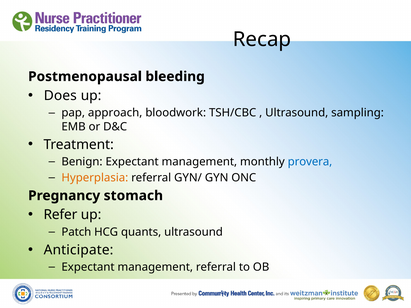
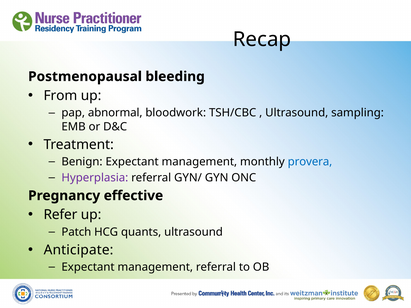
Does: Does -> From (60, 96)
approach: approach -> abnormal (115, 113)
Hyperplasia colour: orange -> purple (95, 178)
stomach: stomach -> effective (133, 196)
